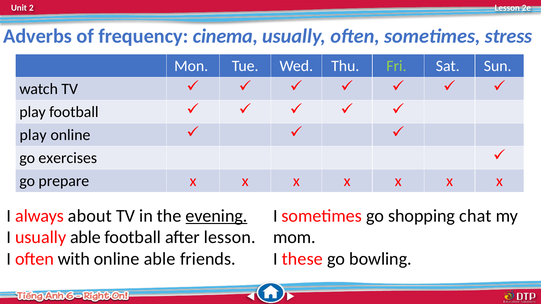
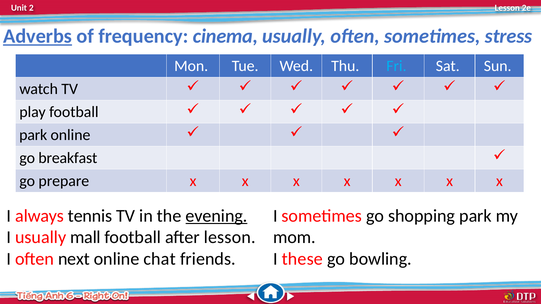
Adverbs underline: none -> present (38, 36)
Fri colour: light green -> light blue (396, 66)
play: play -> park (33, 135)
exercises: exercises -> breakfast (68, 158)
about: about -> tennis (90, 216)
shopping chat: chat -> park (475, 216)
usually able: able -> mall (85, 238)
with: with -> next (74, 259)
online able: able -> chat (160, 259)
